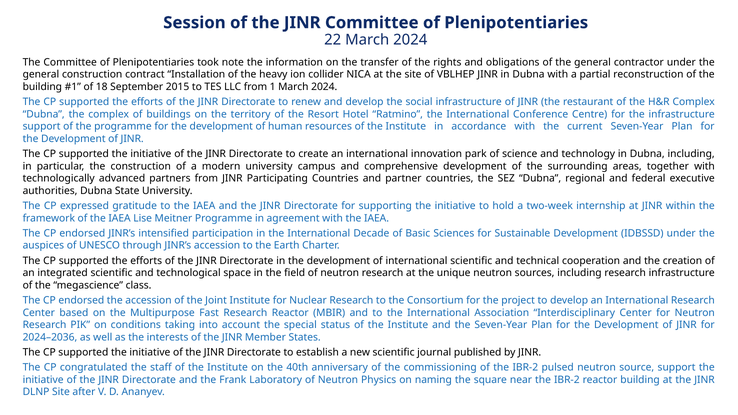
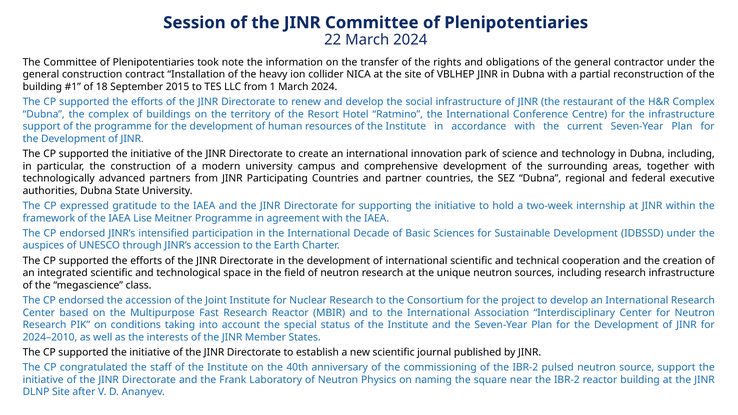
2024–2036: 2024–2036 -> 2024–2010 (50, 337)
